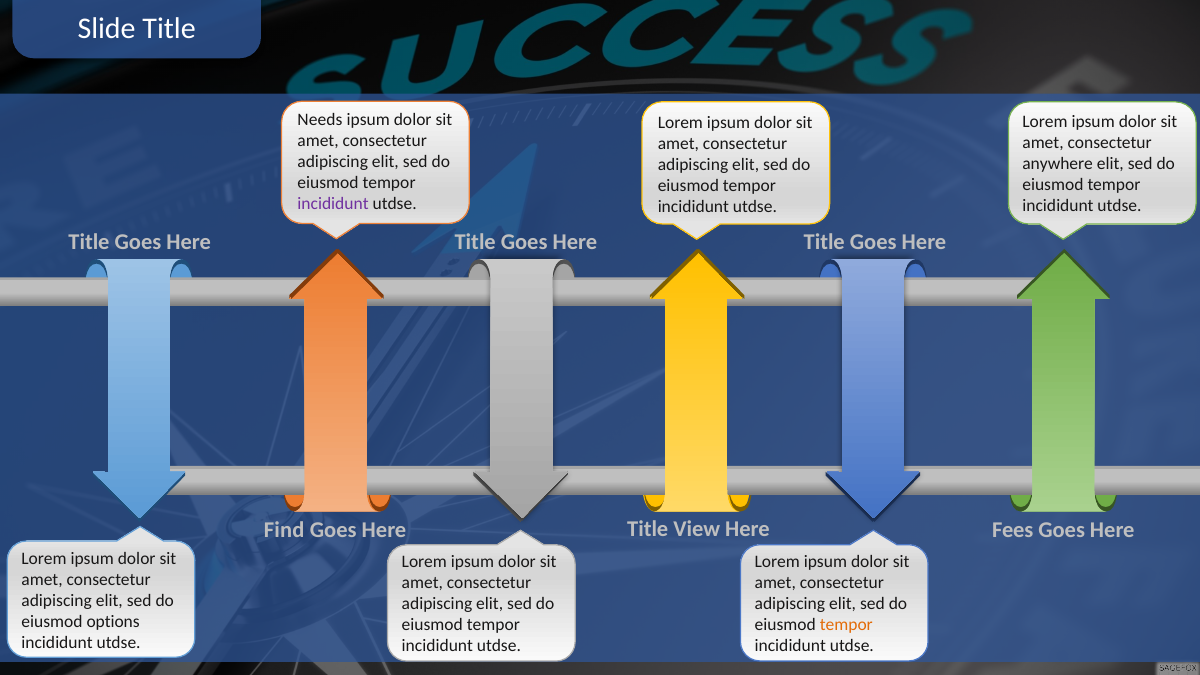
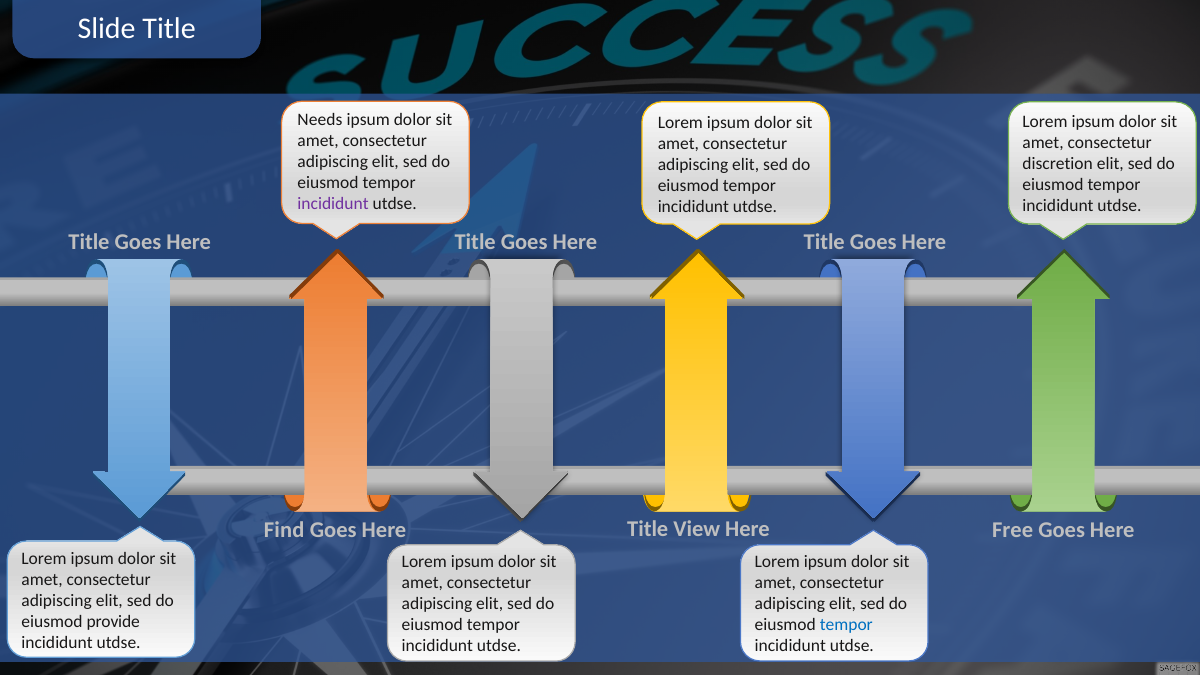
anywhere: anywhere -> discretion (1058, 164)
Fees: Fees -> Free (1013, 530)
options: options -> provide (113, 621)
tempor colour: orange -> blue (846, 625)
